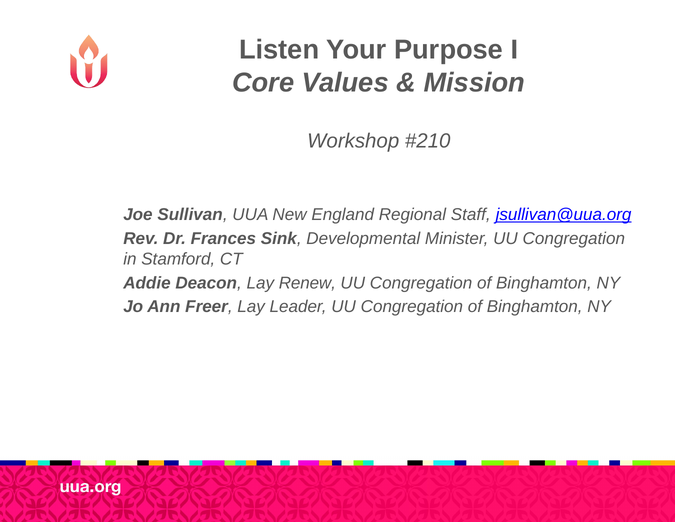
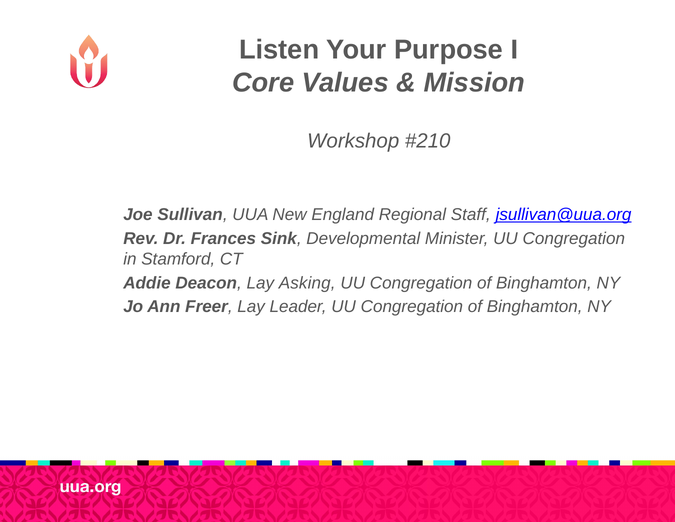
Renew: Renew -> Asking (307, 283)
